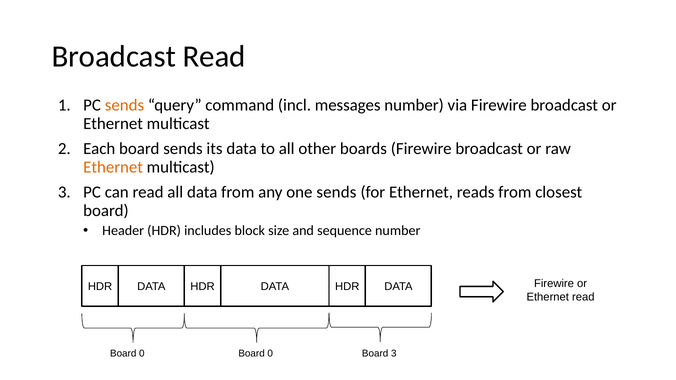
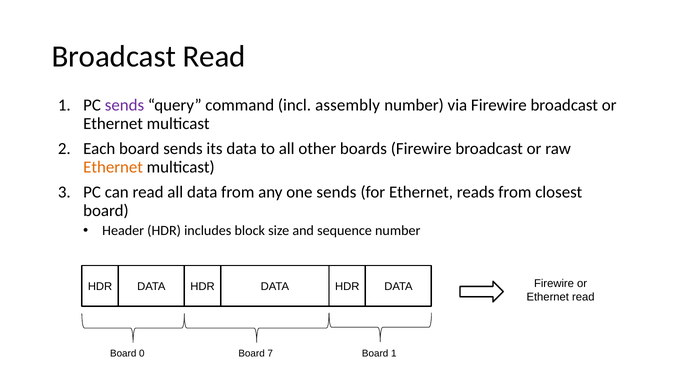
sends colour: orange -> purple (124, 105)
messages: messages -> assembly (348, 105)
0 Board 0: 0 -> 7 (270, 354)
Board 3: 3 -> 1 (394, 354)
